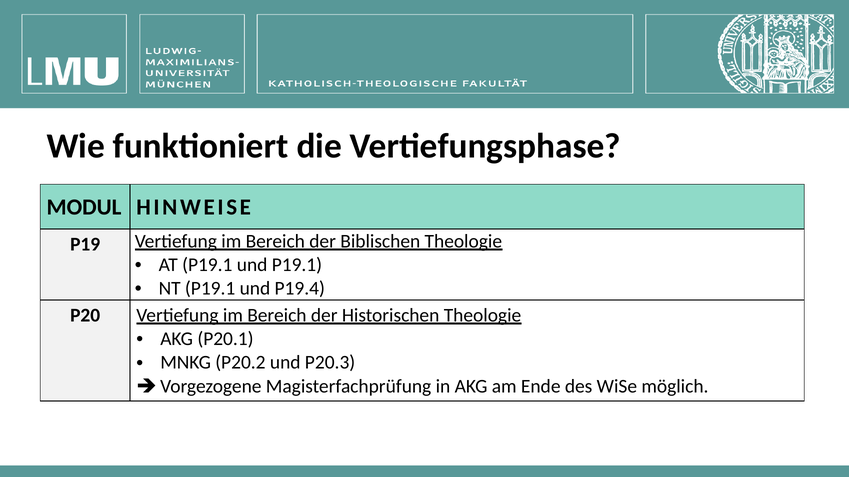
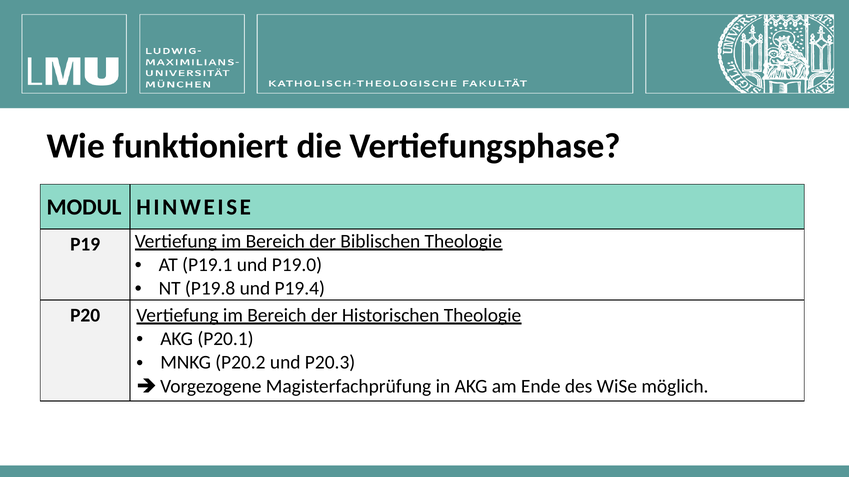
und P19.1: P19.1 -> P19.0 (297, 265)
NT P19.1: P19.1 -> P19.8 (210, 289)
